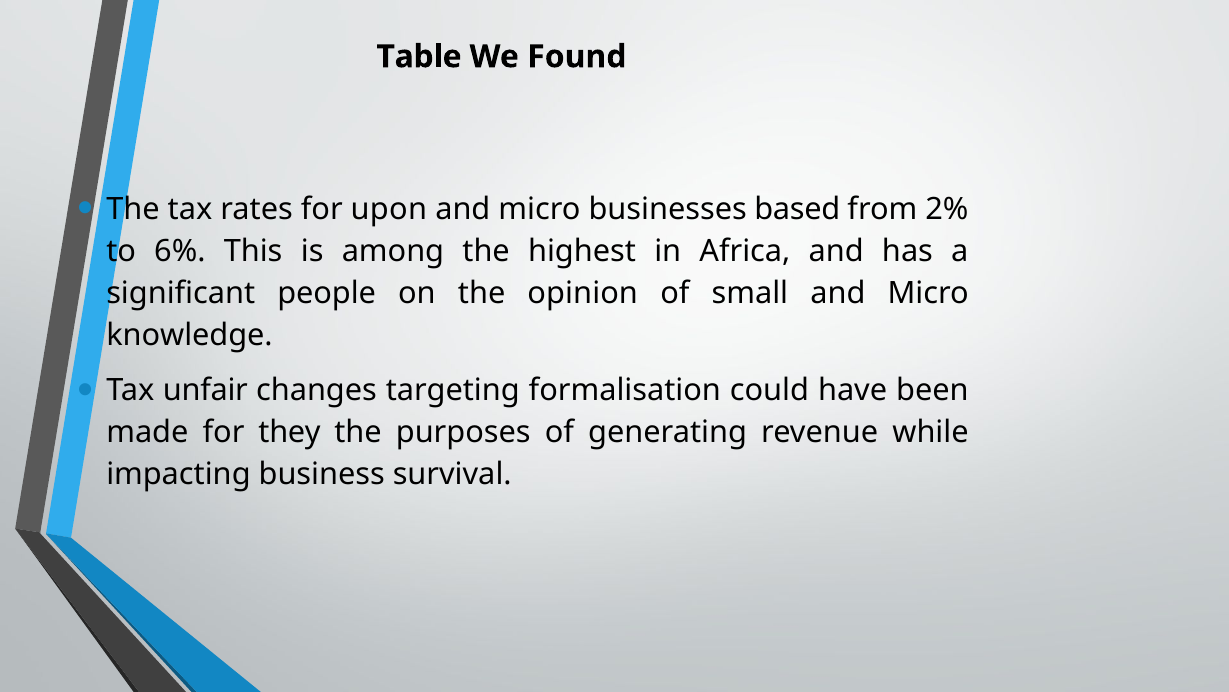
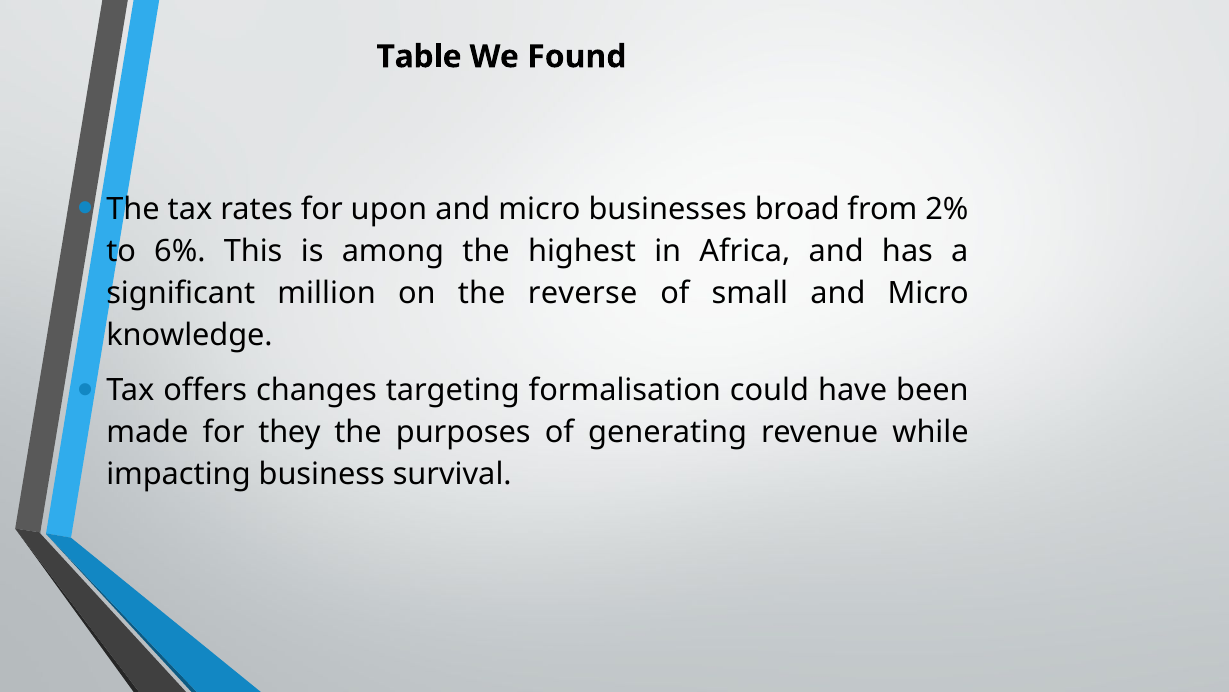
based: based -> broad (797, 209)
people: people -> million (327, 293)
opinion: opinion -> reverse (583, 293)
unfair: unfair -> offers (205, 390)
